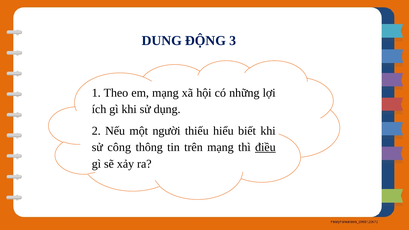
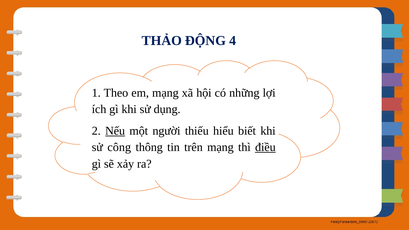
DUNG: DUNG -> THẢO (162, 41)
3: 3 -> 4 (233, 41)
Nếu underline: none -> present (115, 131)
